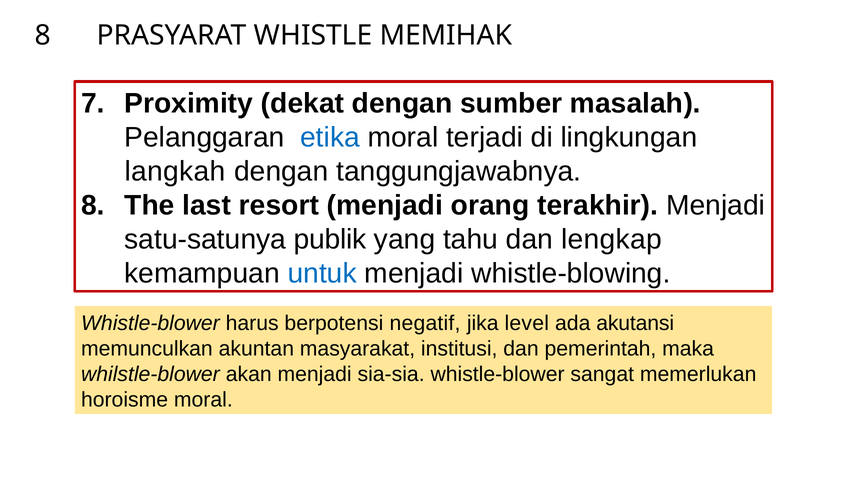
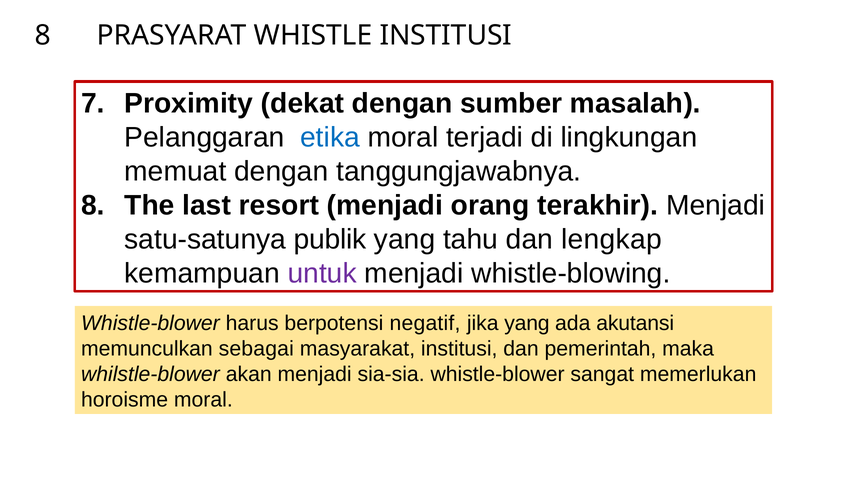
WHISTLE MEMIHAK: MEMIHAK -> INSTITUSI (446, 36)
langkah: langkah -> memuat (175, 171)
untuk colour: blue -> purple (322, 273)
jika level: level -> yang (527, 323)
akuntan: akuntan -> sebagai (256, 348)
